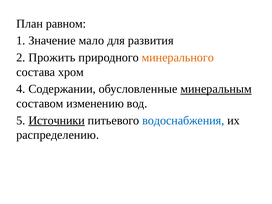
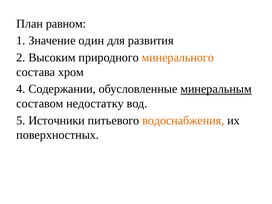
мало: мало -> один (91, 41)
Прожить: Прожить -> Высоким (52, 58)
изменению: изменению -> недостатку (95, 104)
Источники underline: present -> none (57, 120)
водоснабжения colour: blue -> orange (183, 120)
распределению: распределению -> поверхностных (58, 135)
